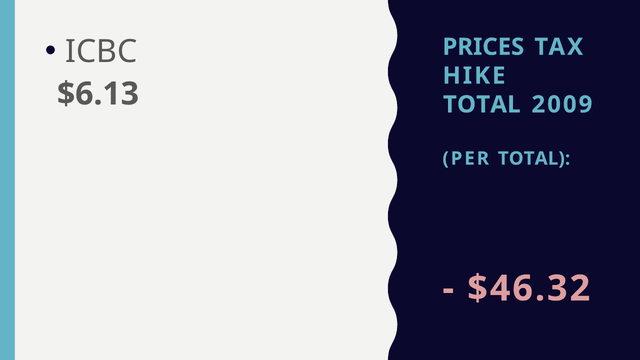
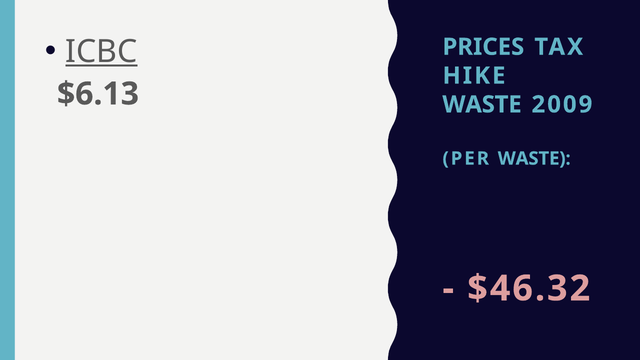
ICBC underline: none -> present (101, 52)
TOTAL: TOTAL -> WASTE (482, 105)
PER TOTAL: TOTAL -> WASTE (534, 159)
